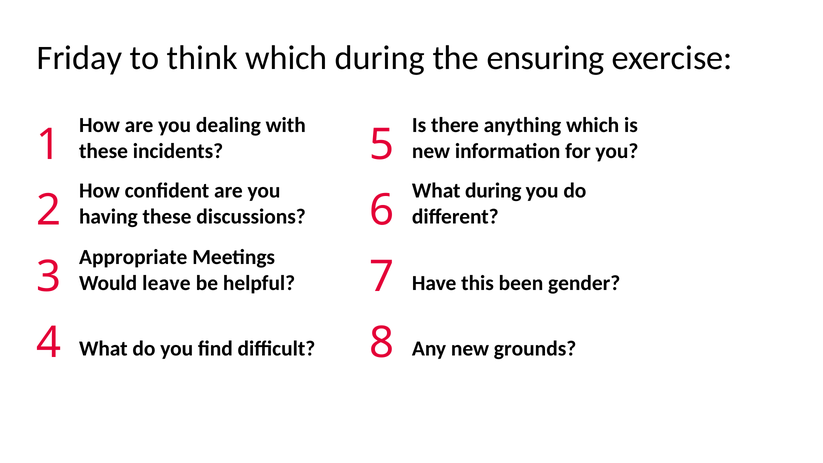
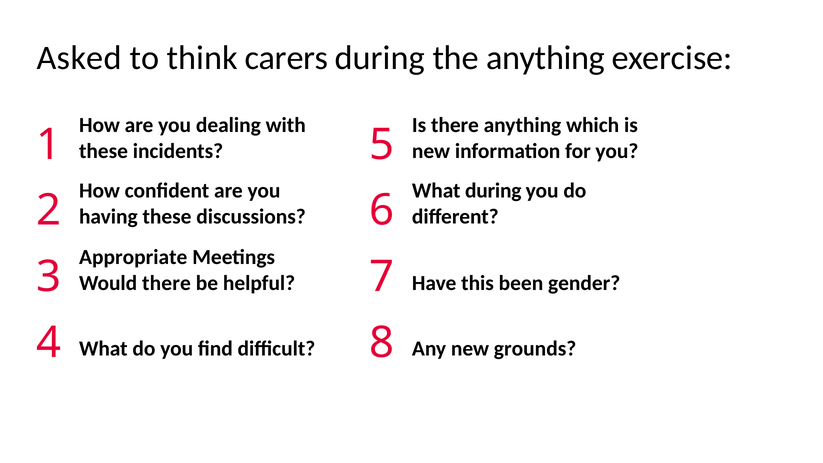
Friday: Friday -> Asked (79, 58)
think which: which -> carers (287, 58)
the ensuring: ensuring -> anything (546, 58)
Would leave: leave -> there (166, 283)
